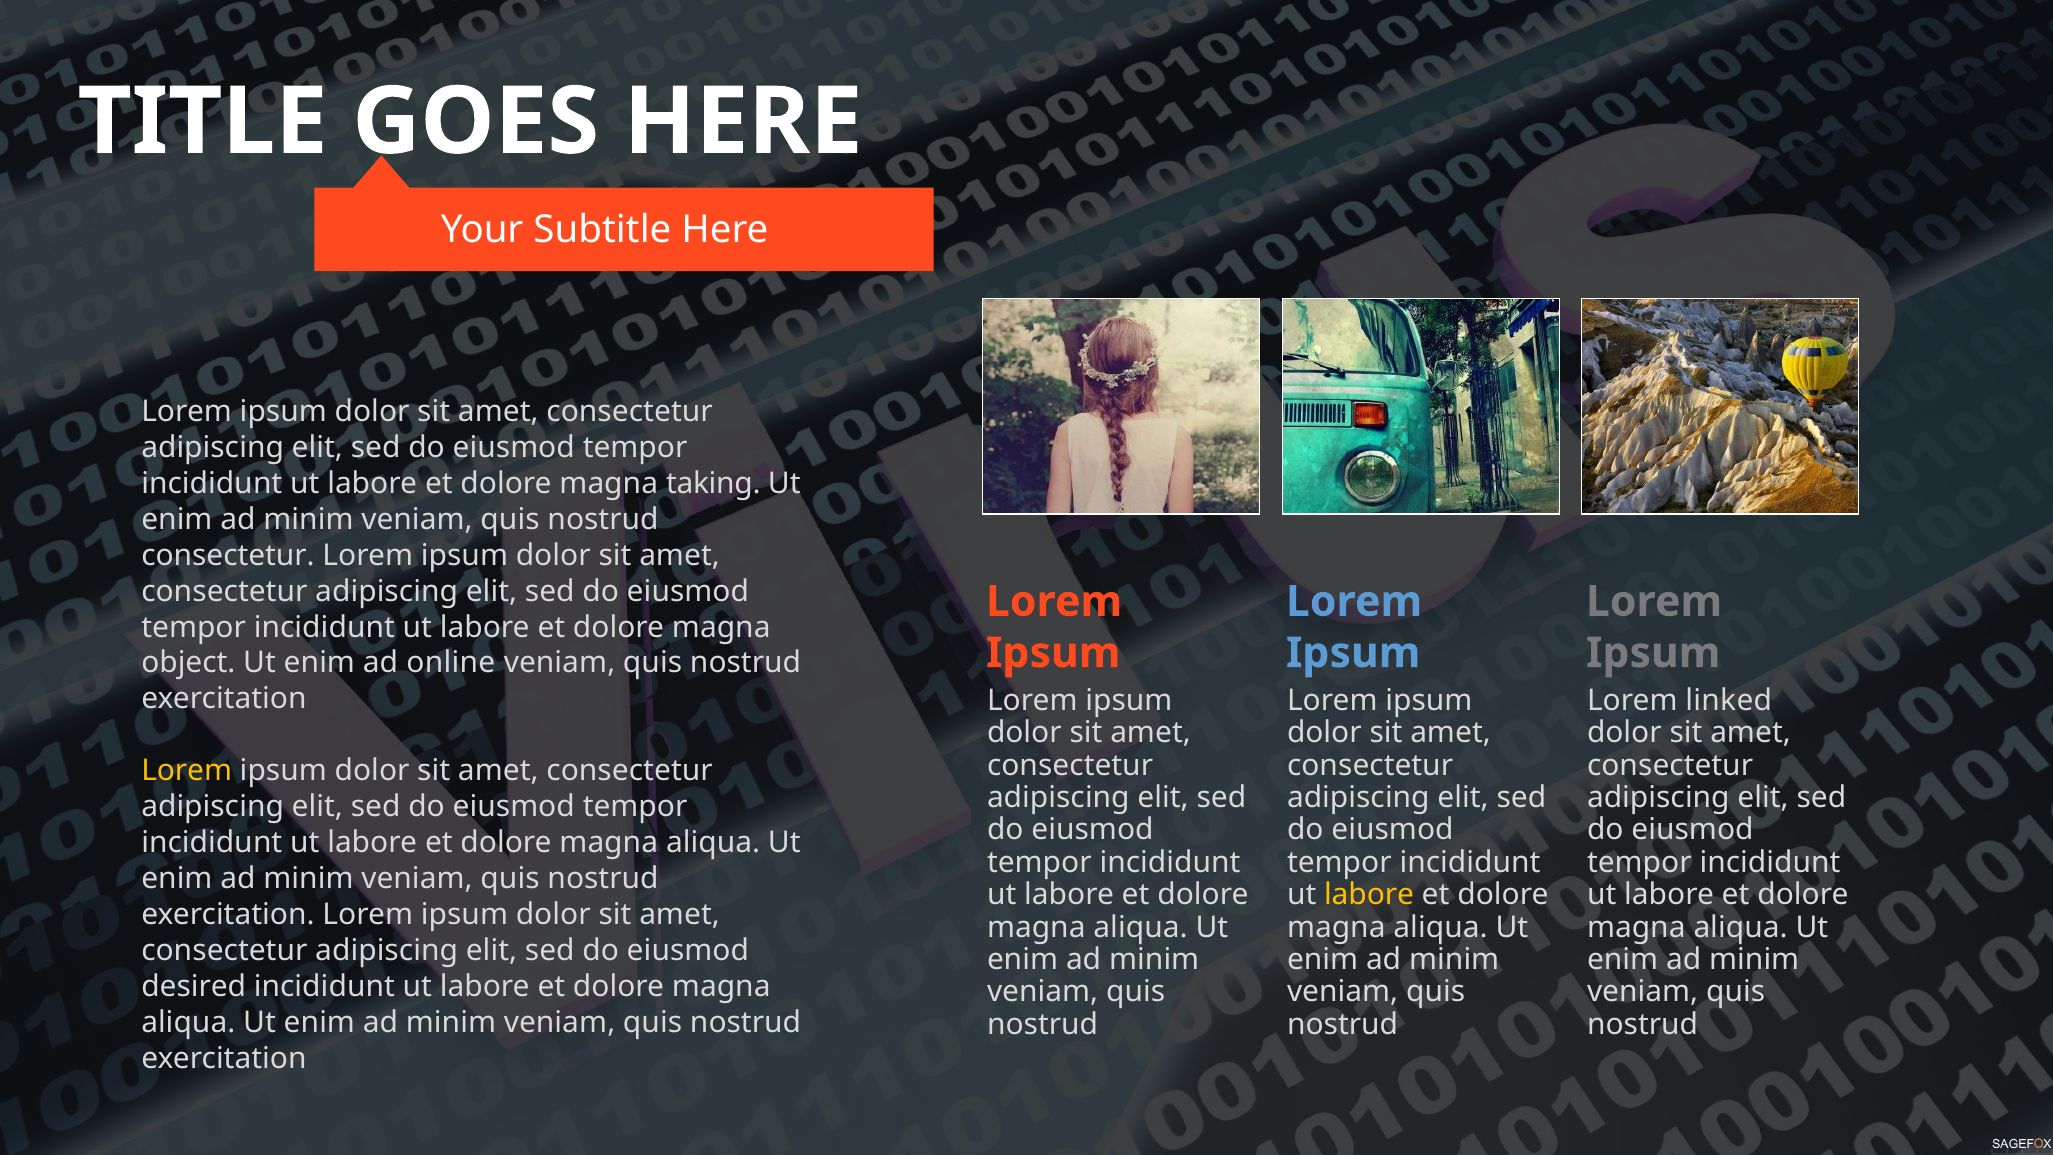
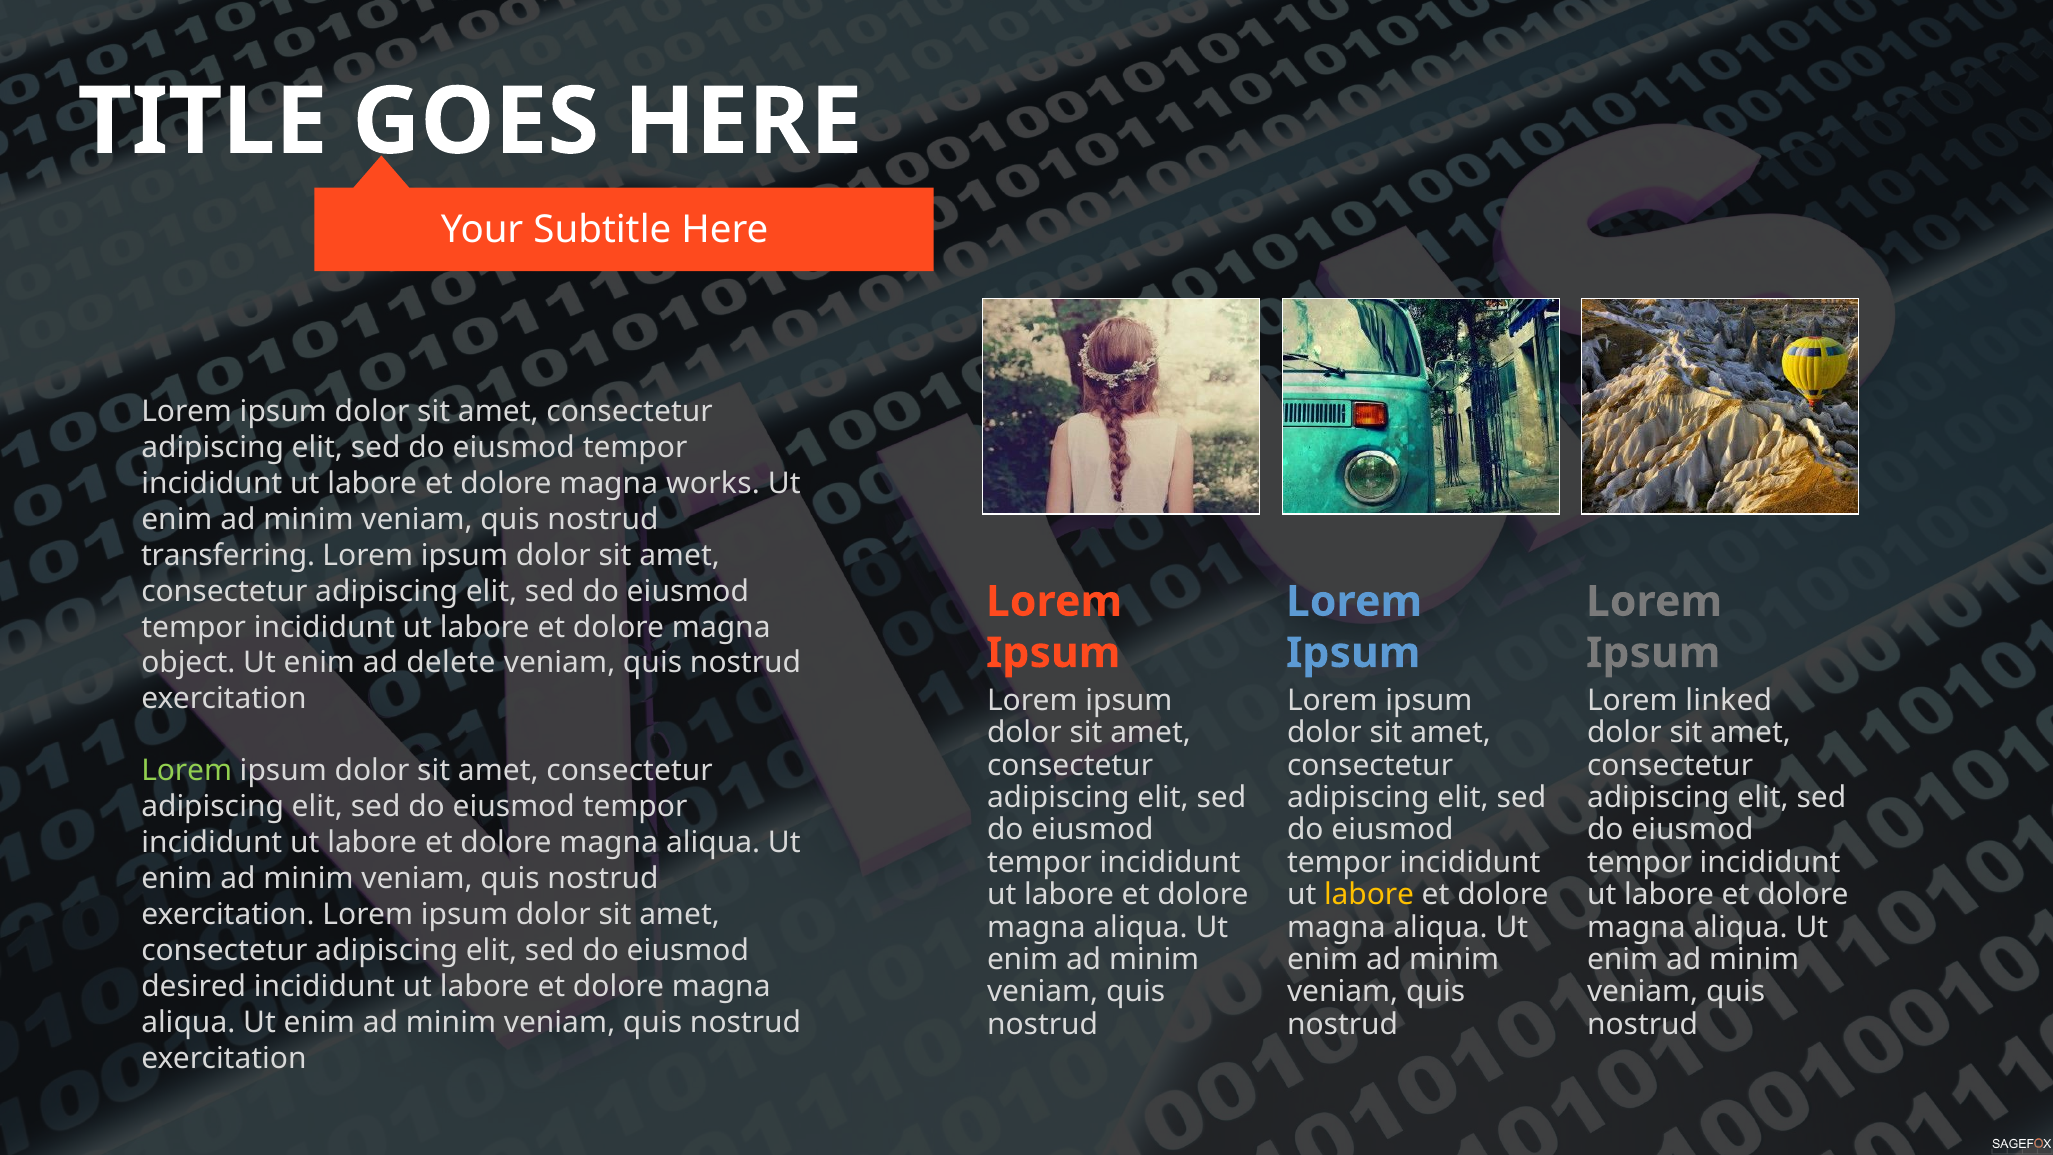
taking: taking -> works (713, 483)
consectetur: consectetur -> transferring (228, 555)
online: online -> delete (451, 663)
Lorem colour: yellow -> light green (187, 771)
